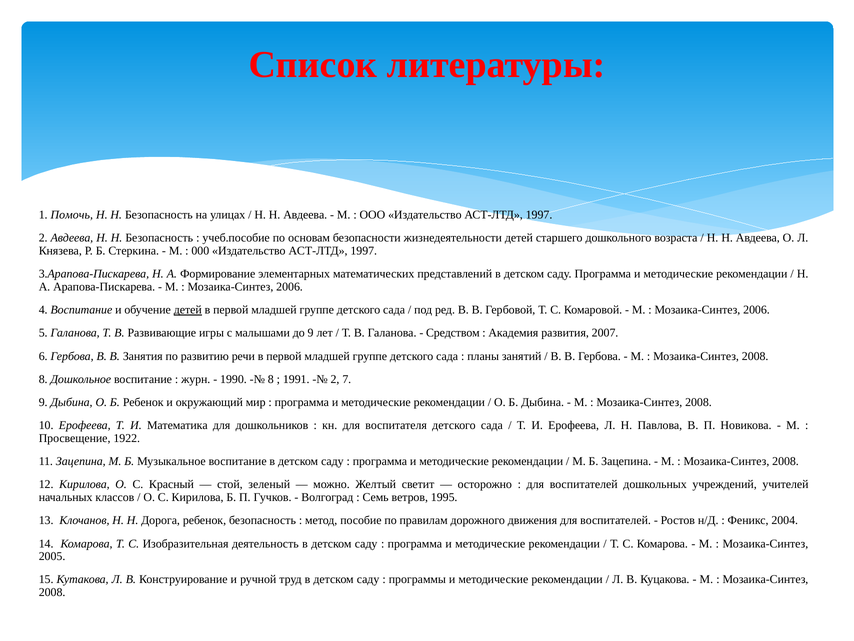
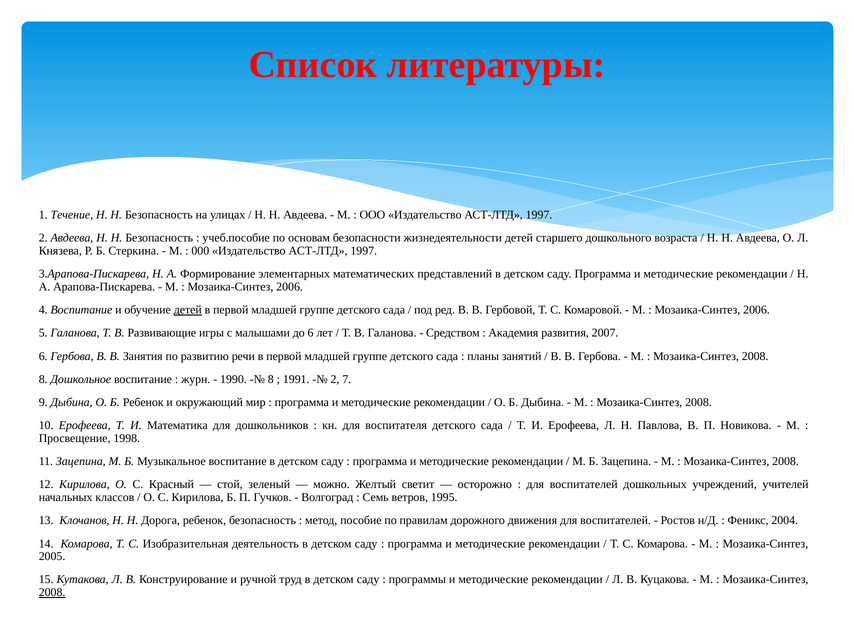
Помочь: Помочь -> Течение (72, 215)
до 9: 9 -> 6 (311, 333)
1922: 1922 -> 1998 (127, 438)
2008 underline: none -> present (52, 592)
